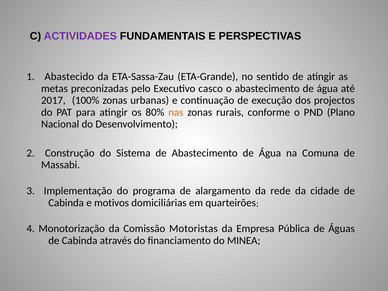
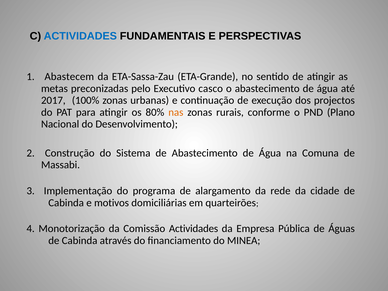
ACTIVIDADES colour: purple -> blue (80, 36)
Abastecido: Abastecido -> Abastecem (69, 77)
Comissão Motoristas: Motoristas -> Actividades (194, 229)
